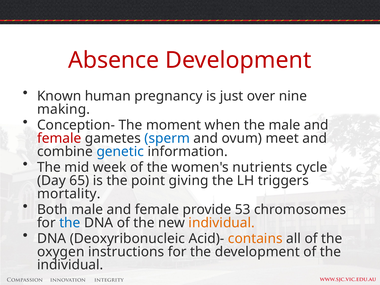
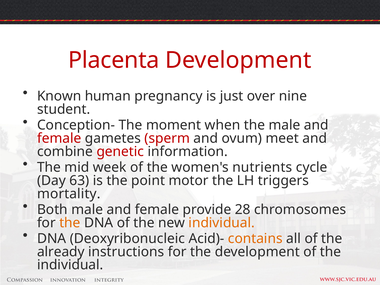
Absence: Absence -> Placenta (114, 60)
making: making -> student (64, 109)
sperm colour: blue -> red (167, 138)
genetic colour: blue -> red (120, 152)
65: 65 -> 63 (79, 181)
giving: giving -> motor (189, 181)
53: 53 -> 28 (243, 210)
the colour: blue -> orange (70, 223)
oxygen: oxygen -> already (61, 252)
